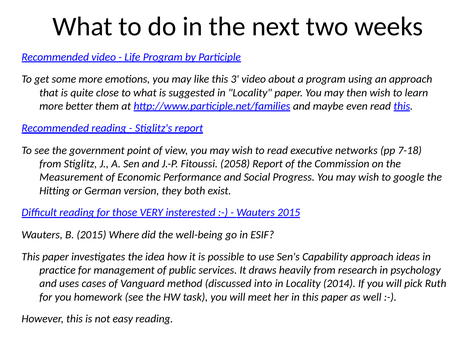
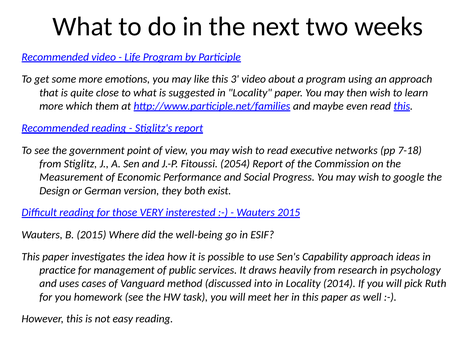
better: better -> which (79, 106)
2058: 2058 -> 2054 (235, 164)
Hitting: Hitting -> Design (55, 191)
